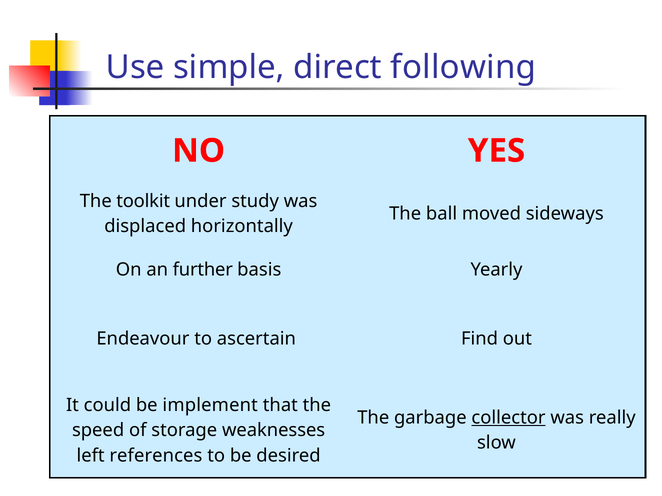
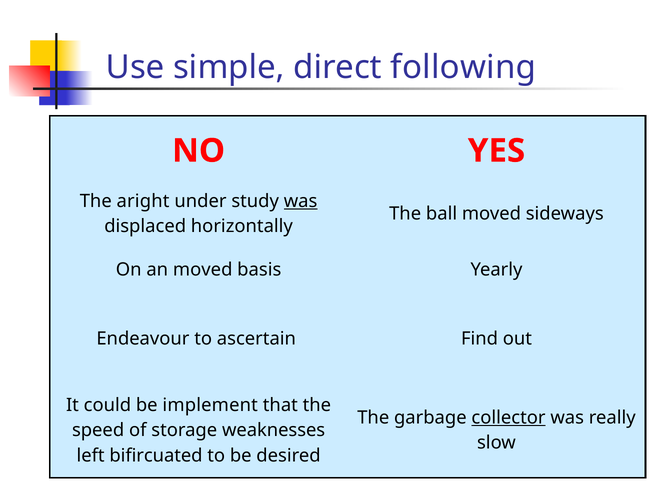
toolkit: toolkit -> aright (143, 201)
was underline: none -> present (301, 201)
an further: further -> moved (203, 270)
references: references -> bifircuated (156, 456)
